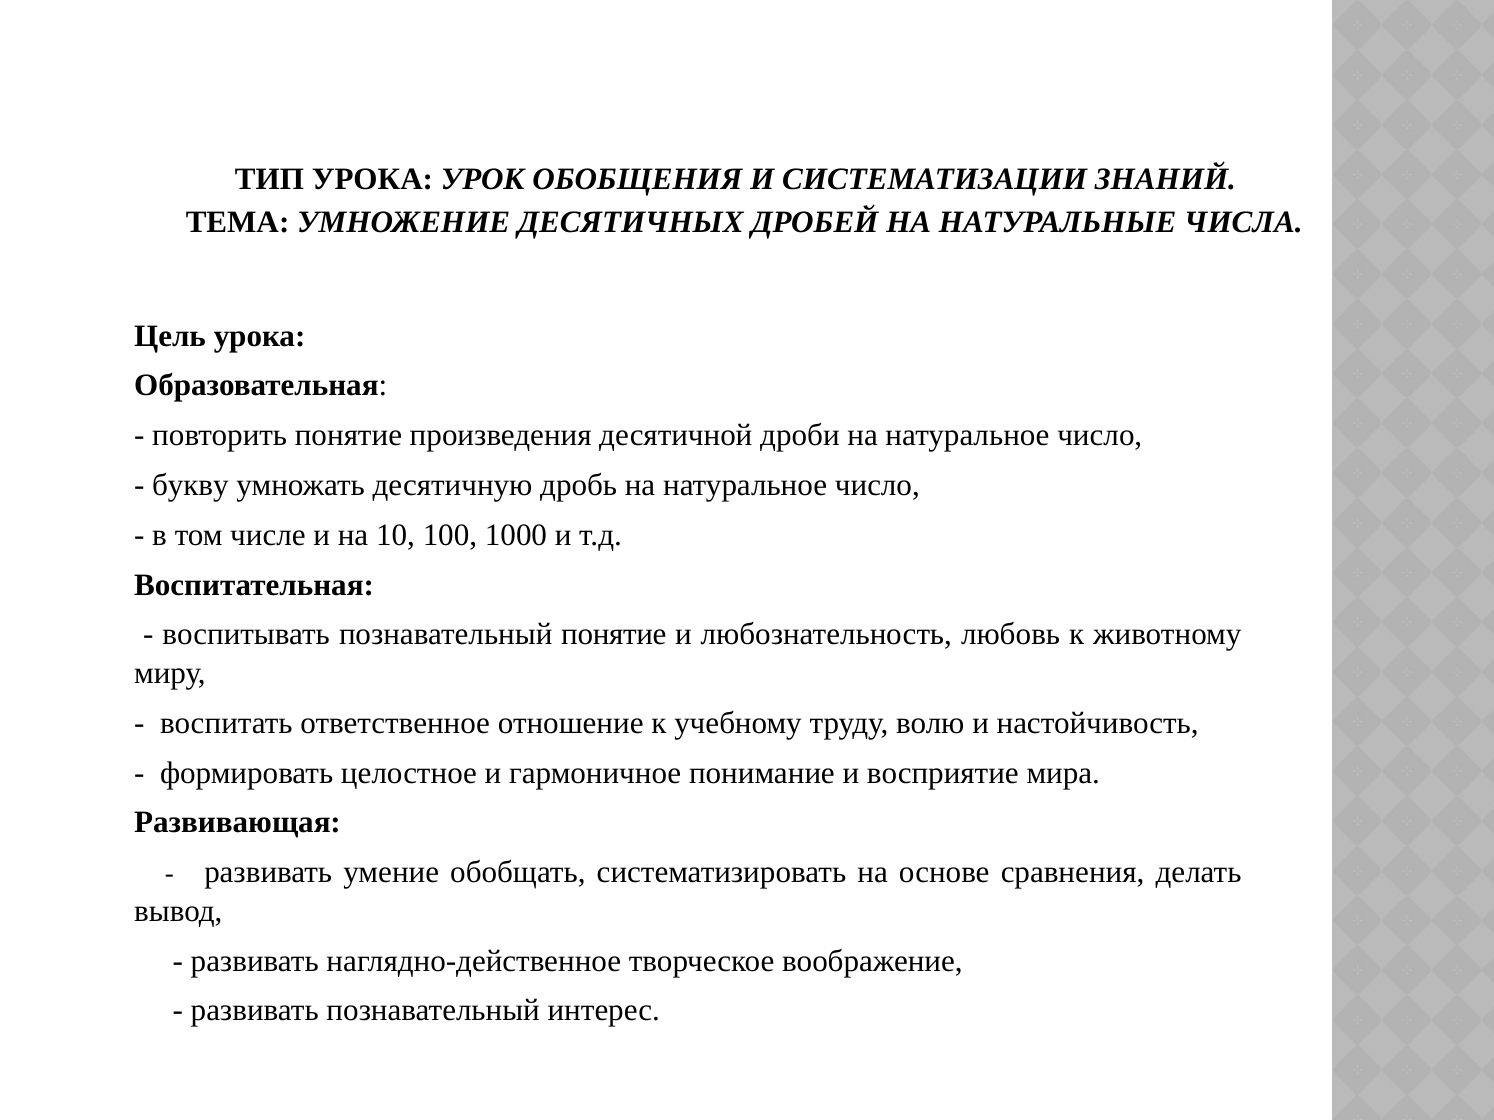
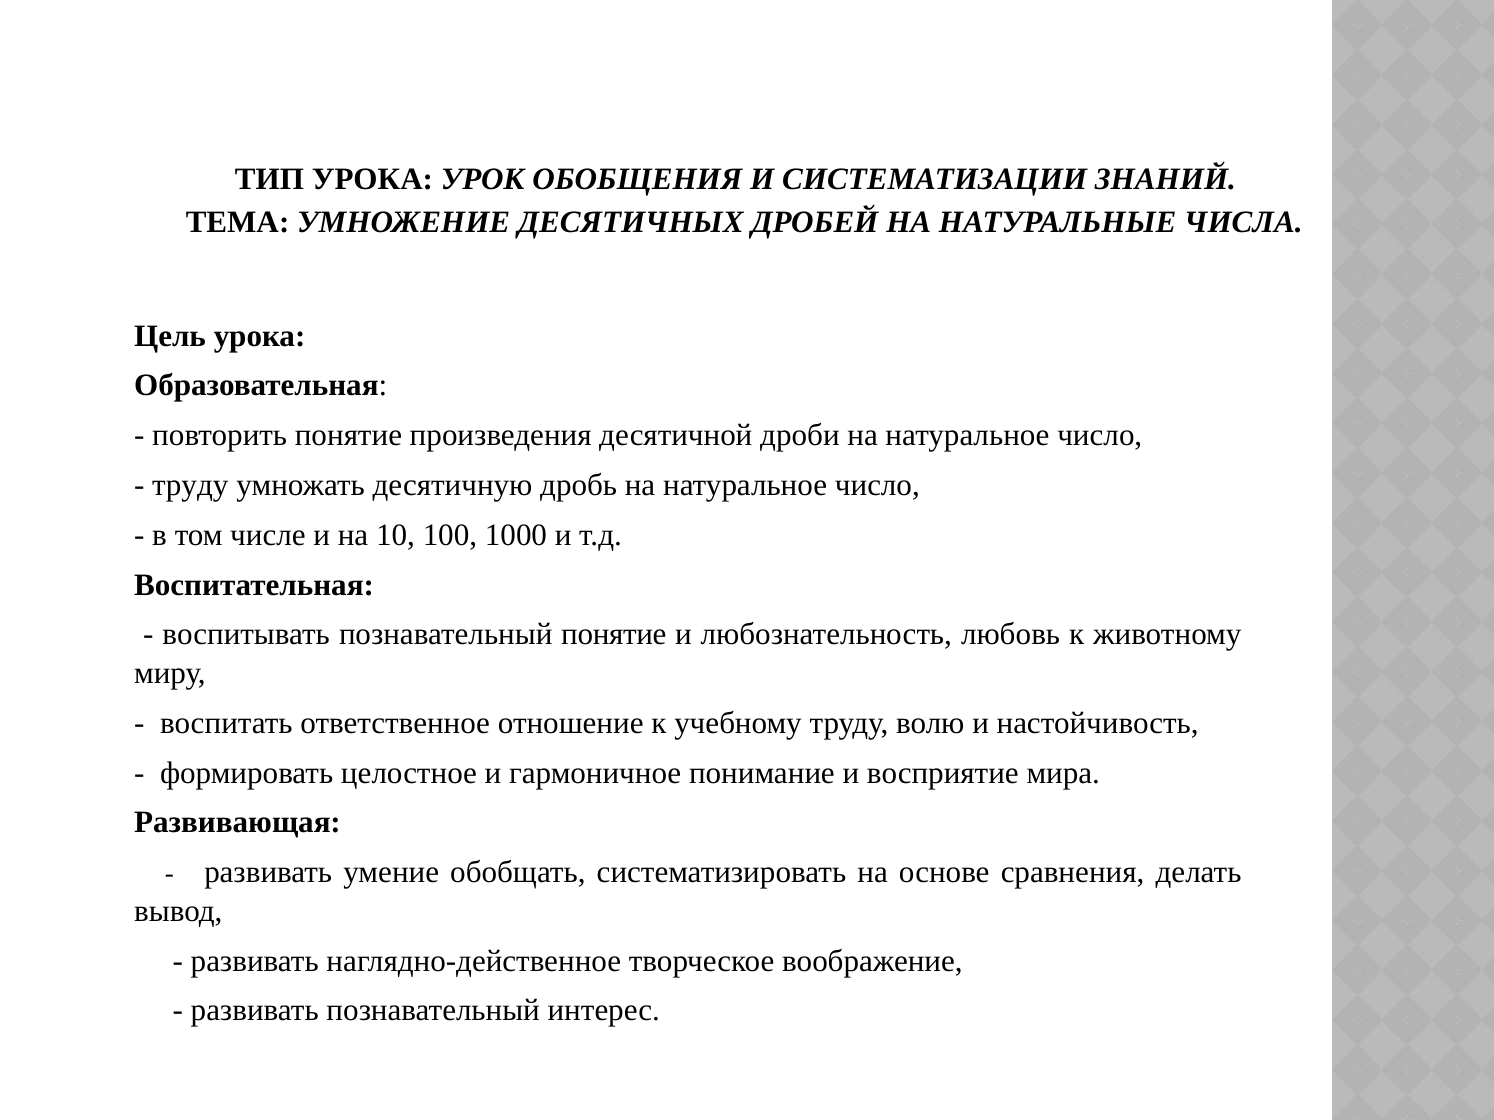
букву: букву -> труду (190, 486)
